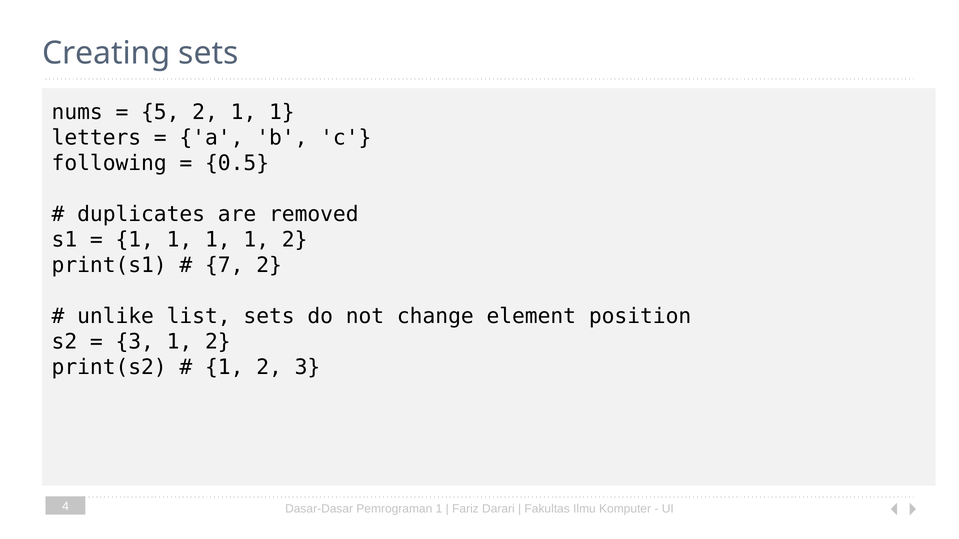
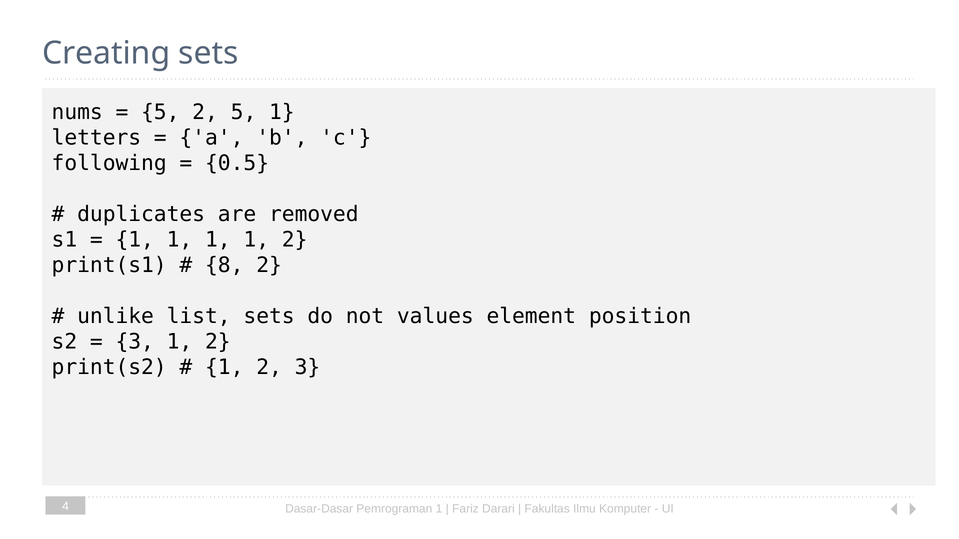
2 1: 1 -> 5 (244, 112)
7: 7 -> 8 (224, 265)
change: change -> values (435, 317)
